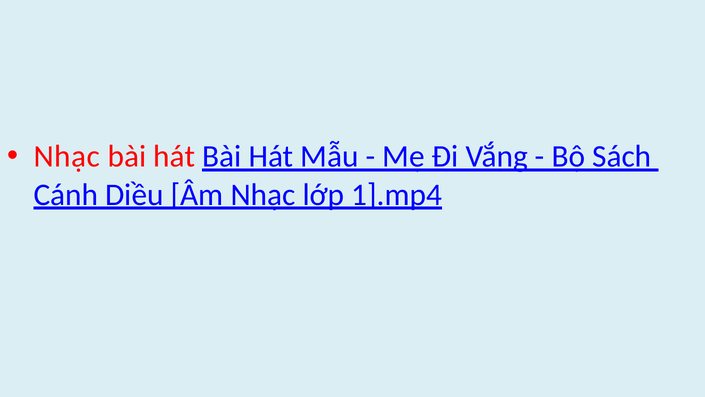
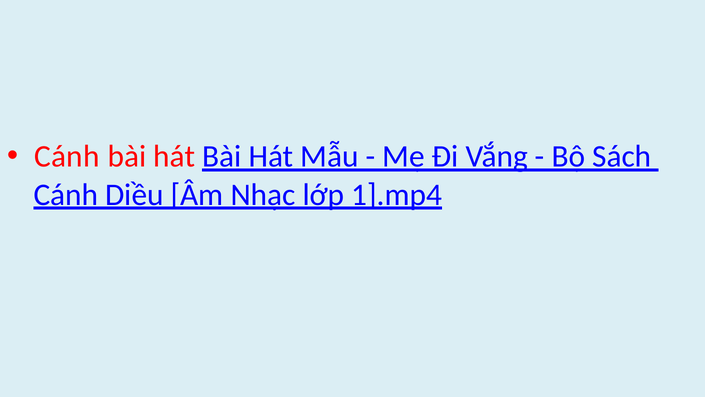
Nhạc: Nhạc -> Cánh (67, 156)
